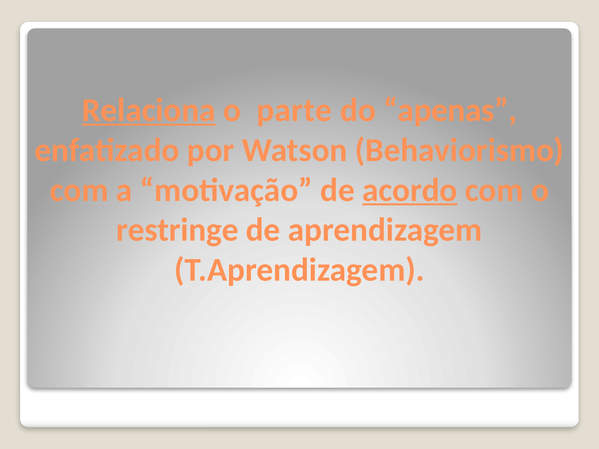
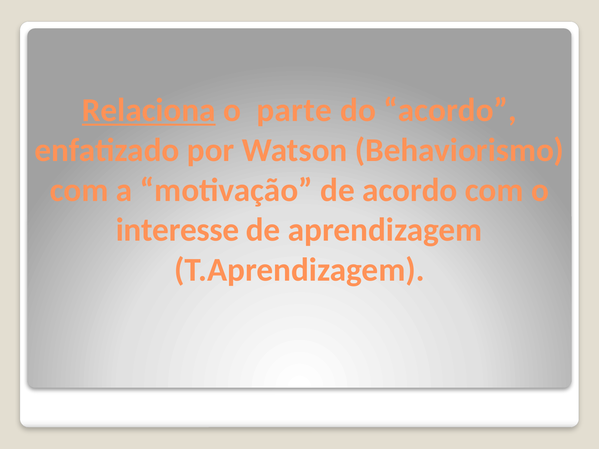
do apenas: apenas -> acordo (450, 110)
acordo underline: present -> none (410, 190)
restringe: restringe -> interesse (177, 230)
